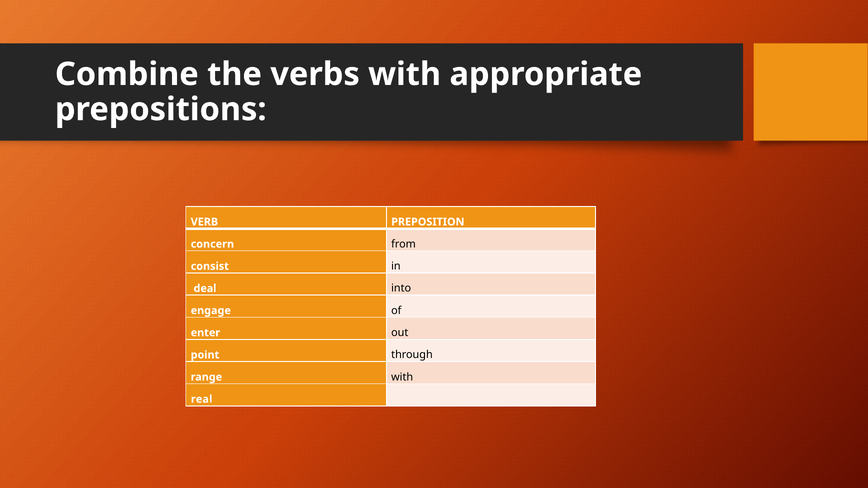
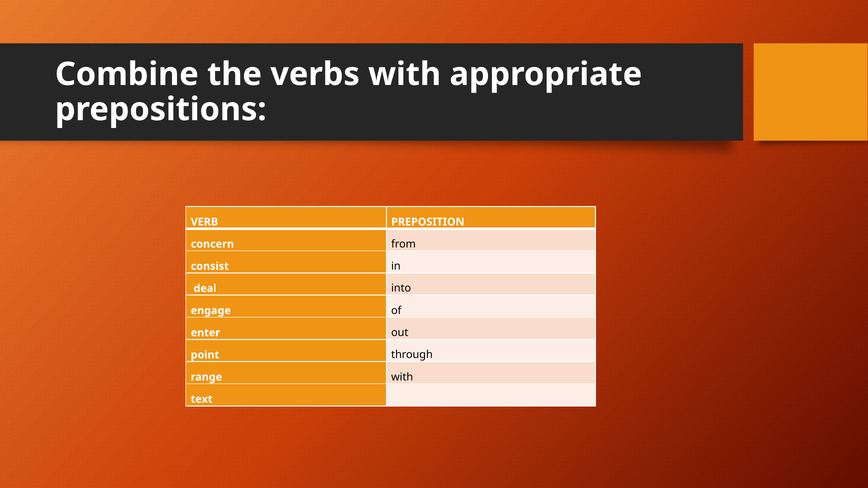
real: real -> text (202, 399)
